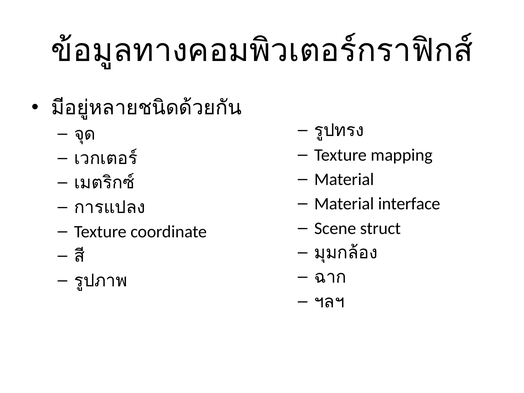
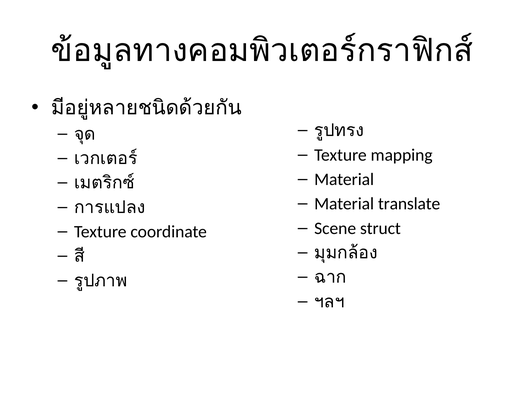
interface: interface -> translate (409, 204)
